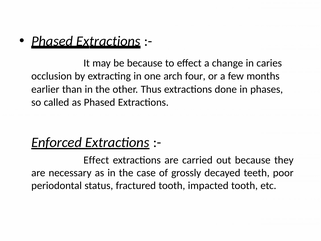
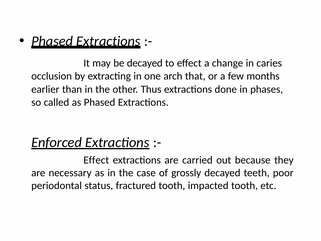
be because: because -> decayed (145, 63)
four: four -> that (195, 76)
